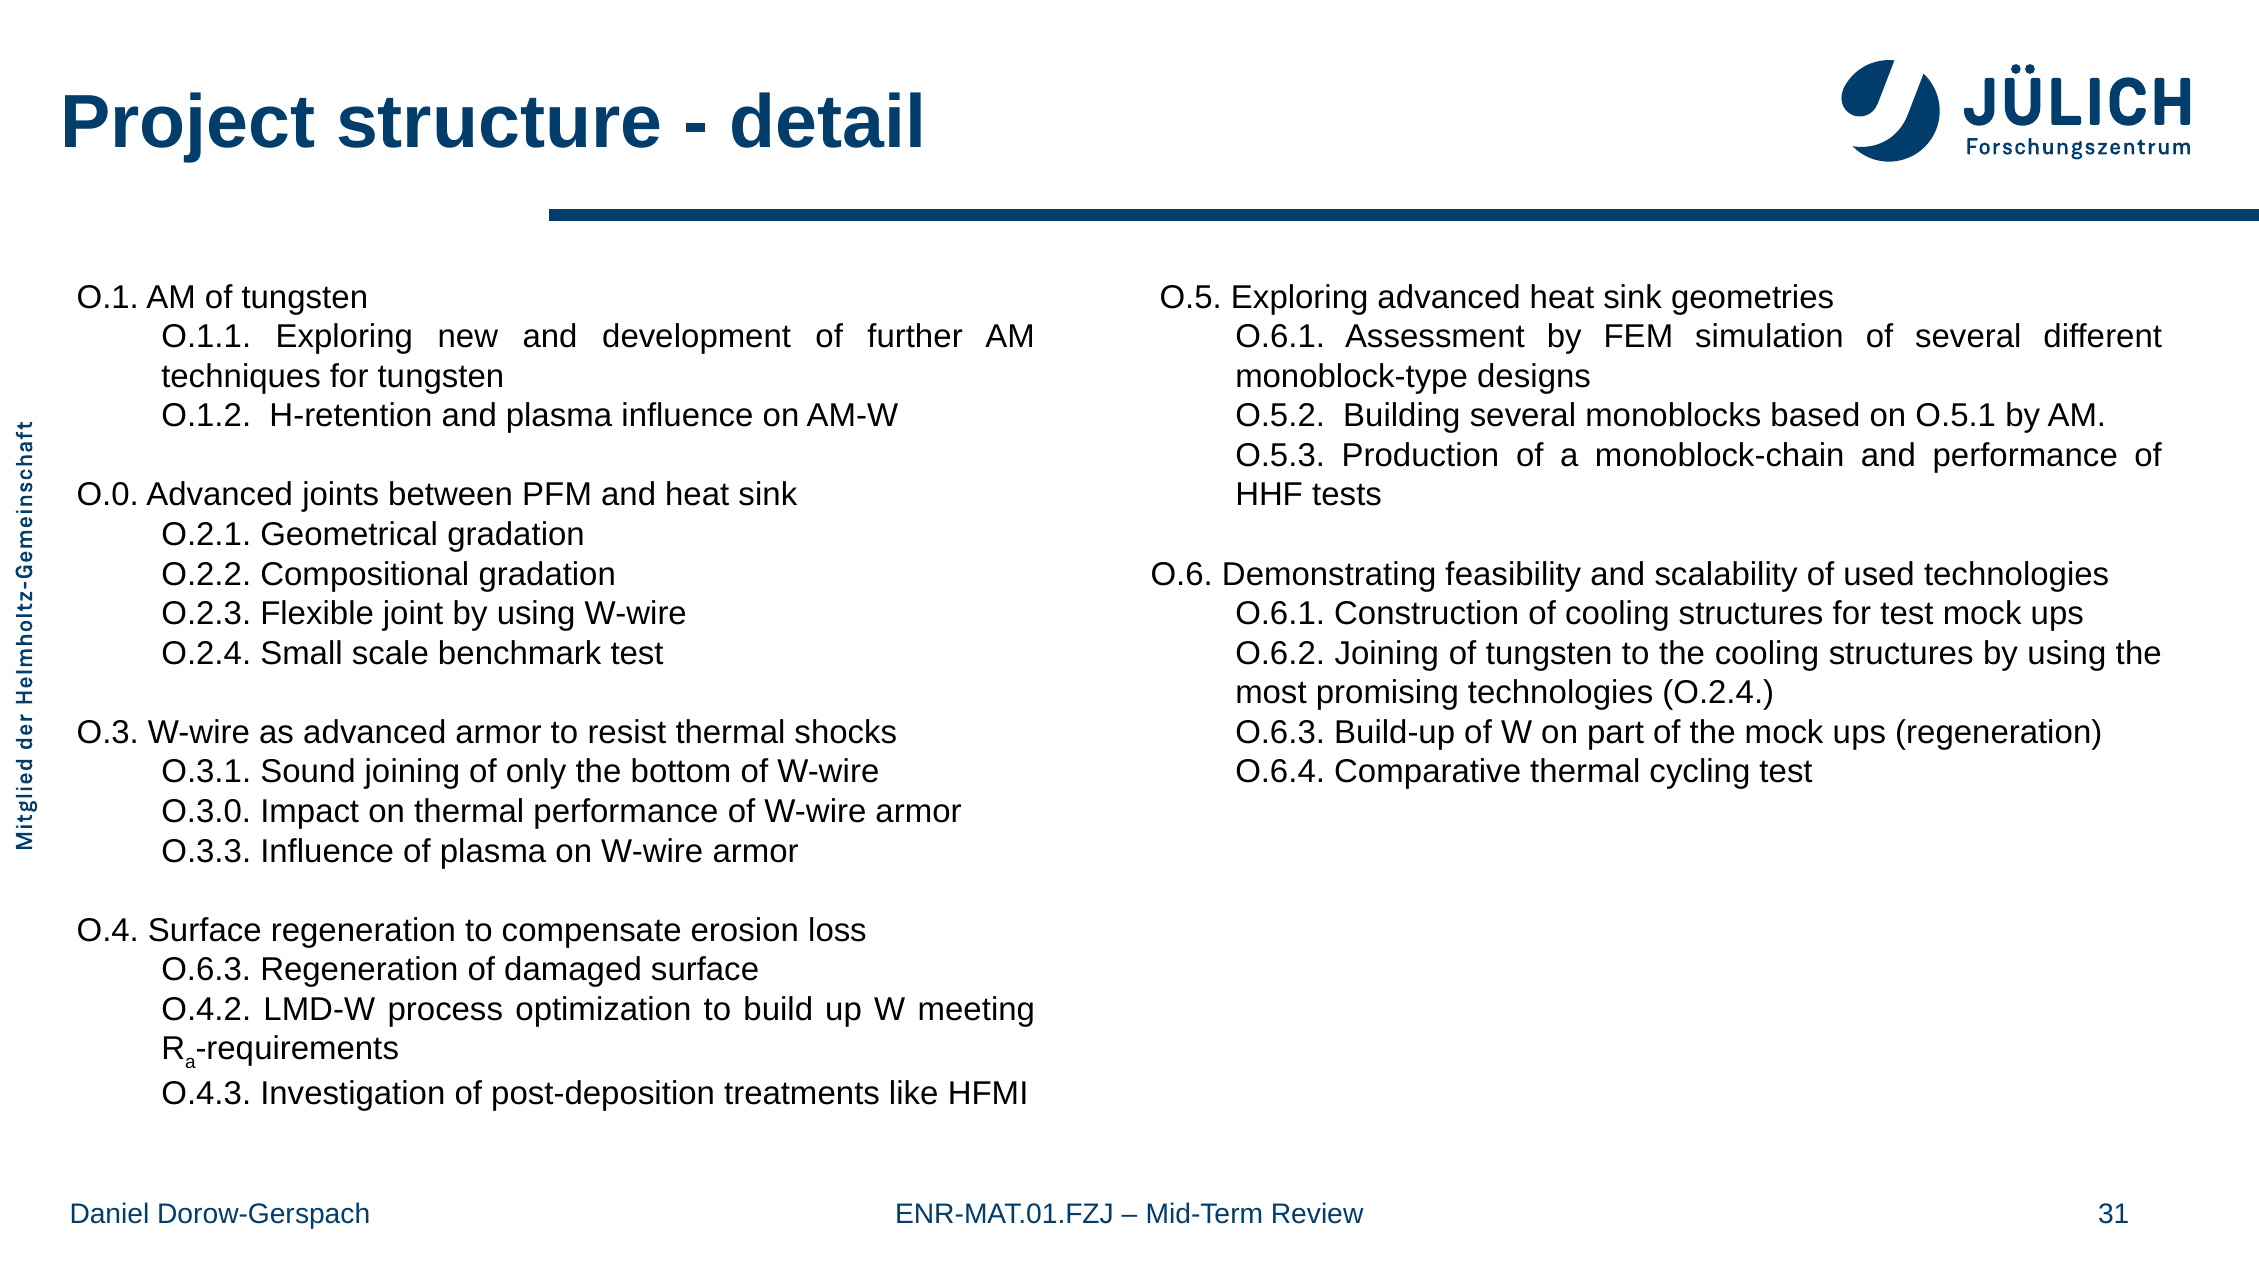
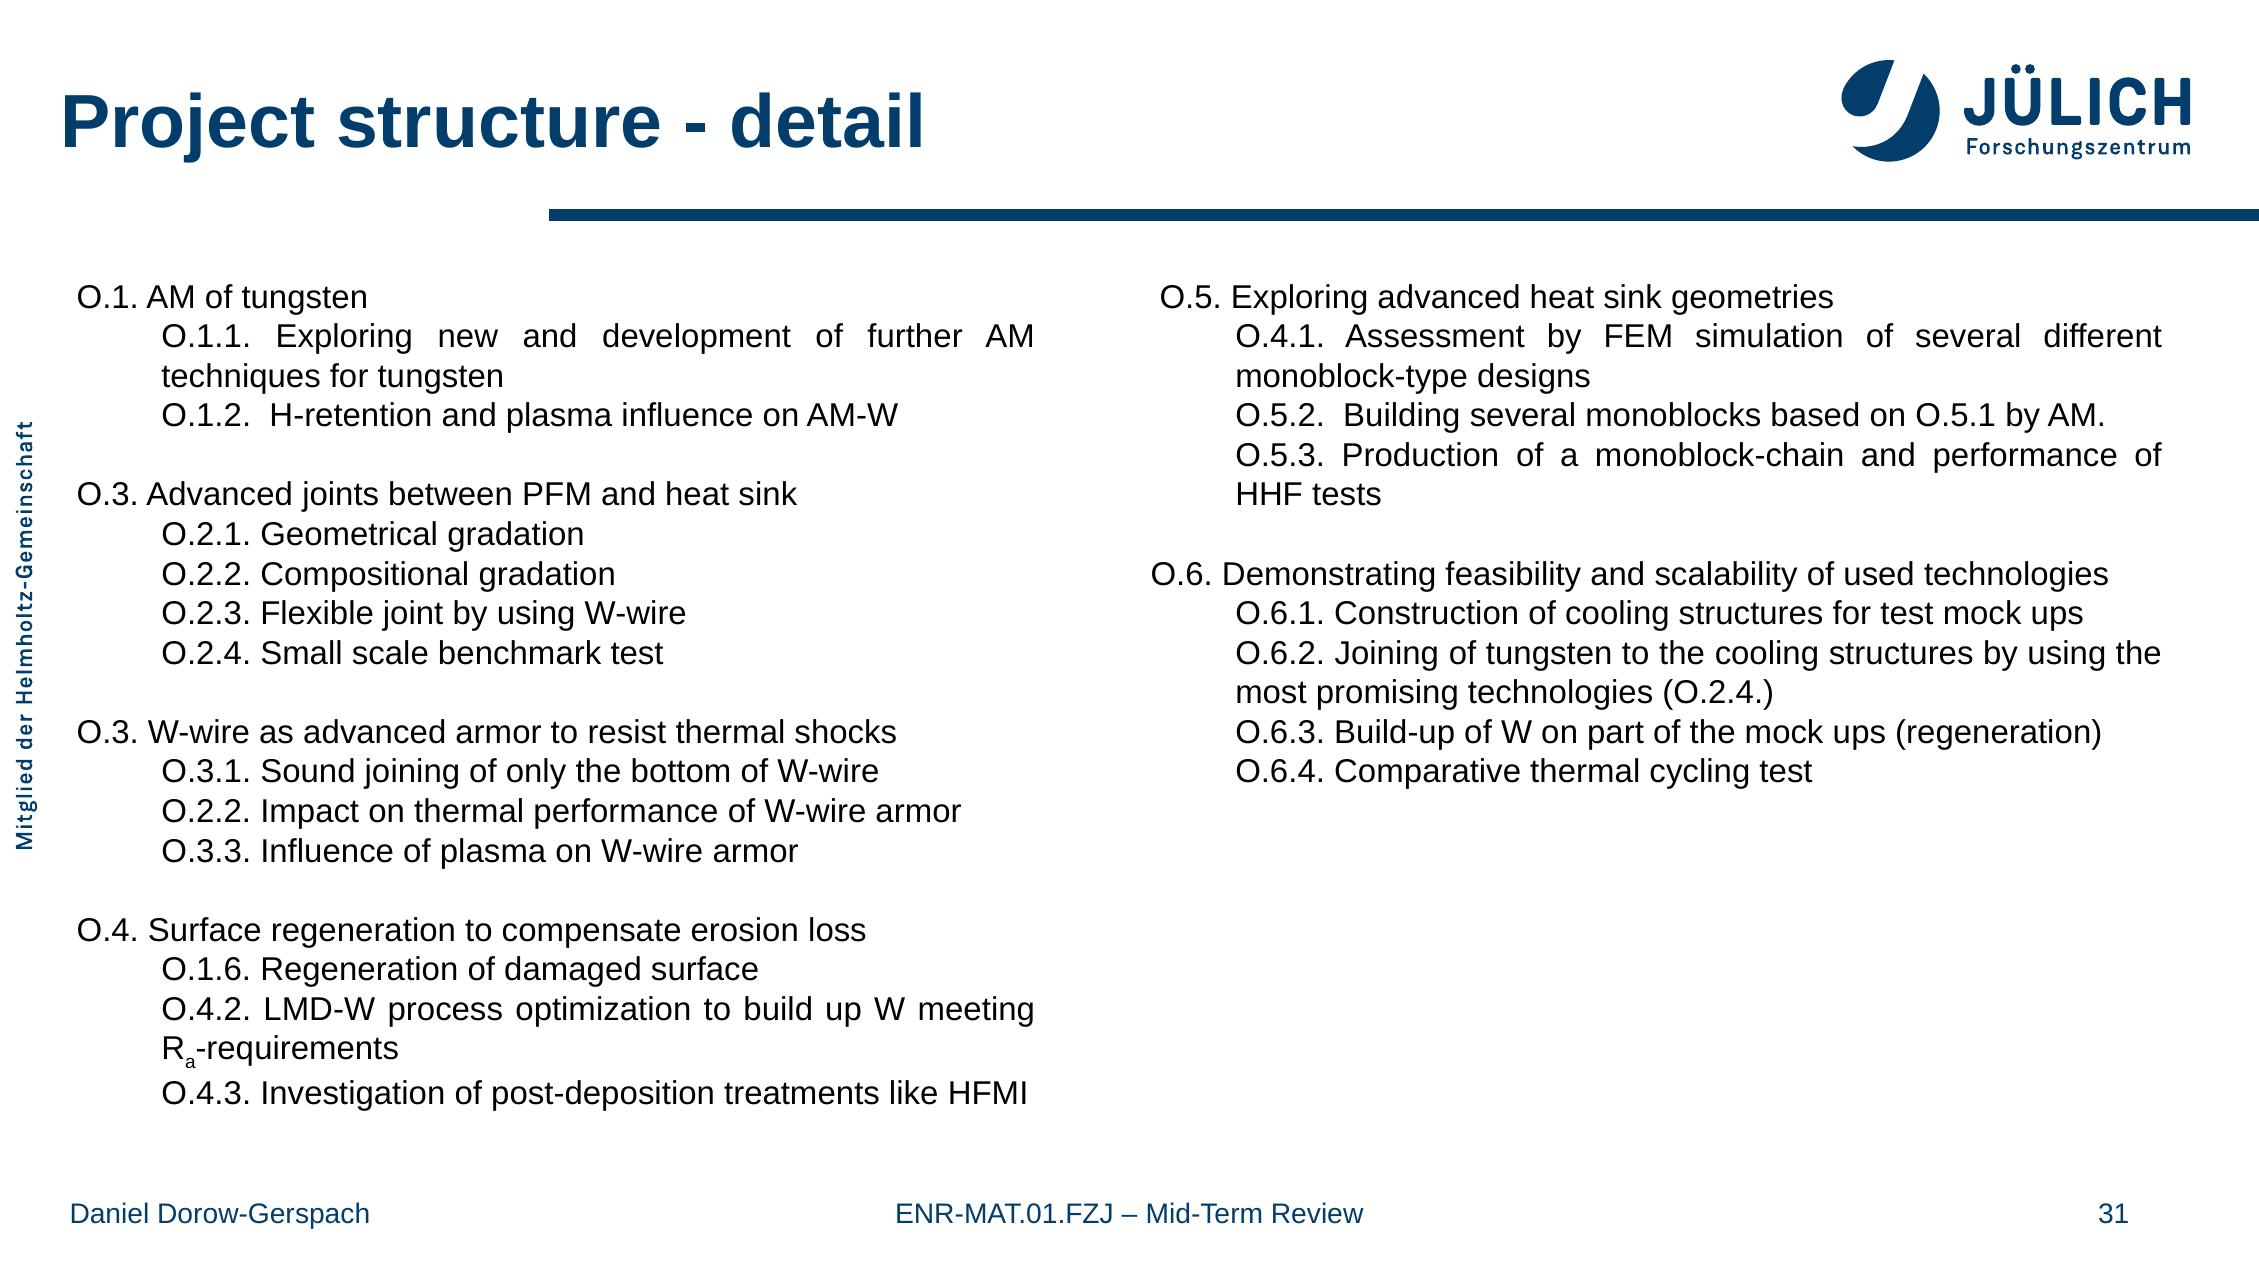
O.6.1: O.6.1 -> O.4.1 (1280, 337)
O.0: O.0 -> O.3 (108, 495)
O.3.0: O.3.0 -> O.2.2 (206, 811)
O.6.3: O.6.3 -> O.1.6 (206, 970)
